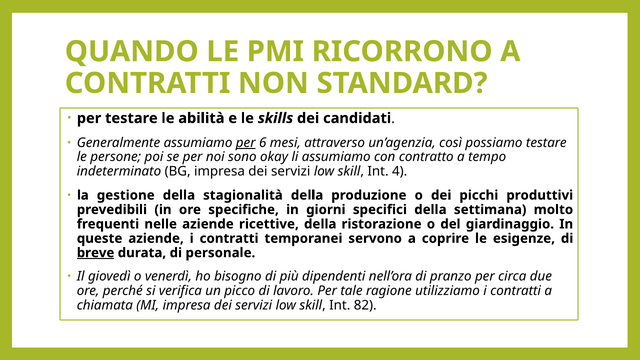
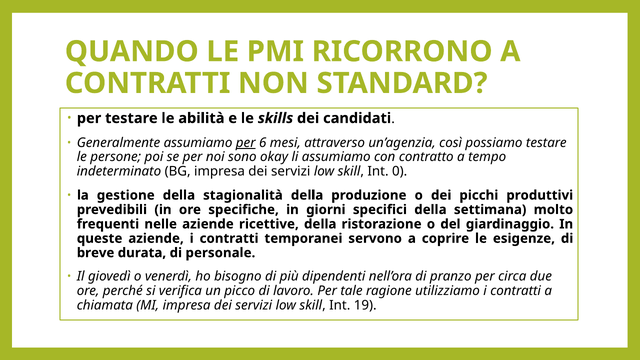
4: 4 -> 0 (400, 171)
breve underline: present -> none (96, 253)
82: 82 -> 19 (365, 305)
